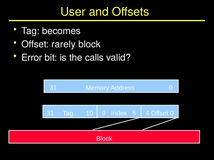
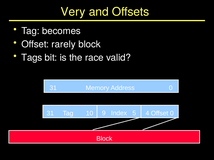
User: User -> Very (73, 12)
Error: Error -> Tags (32, 58)
calls: calls -> race (94, 58)
